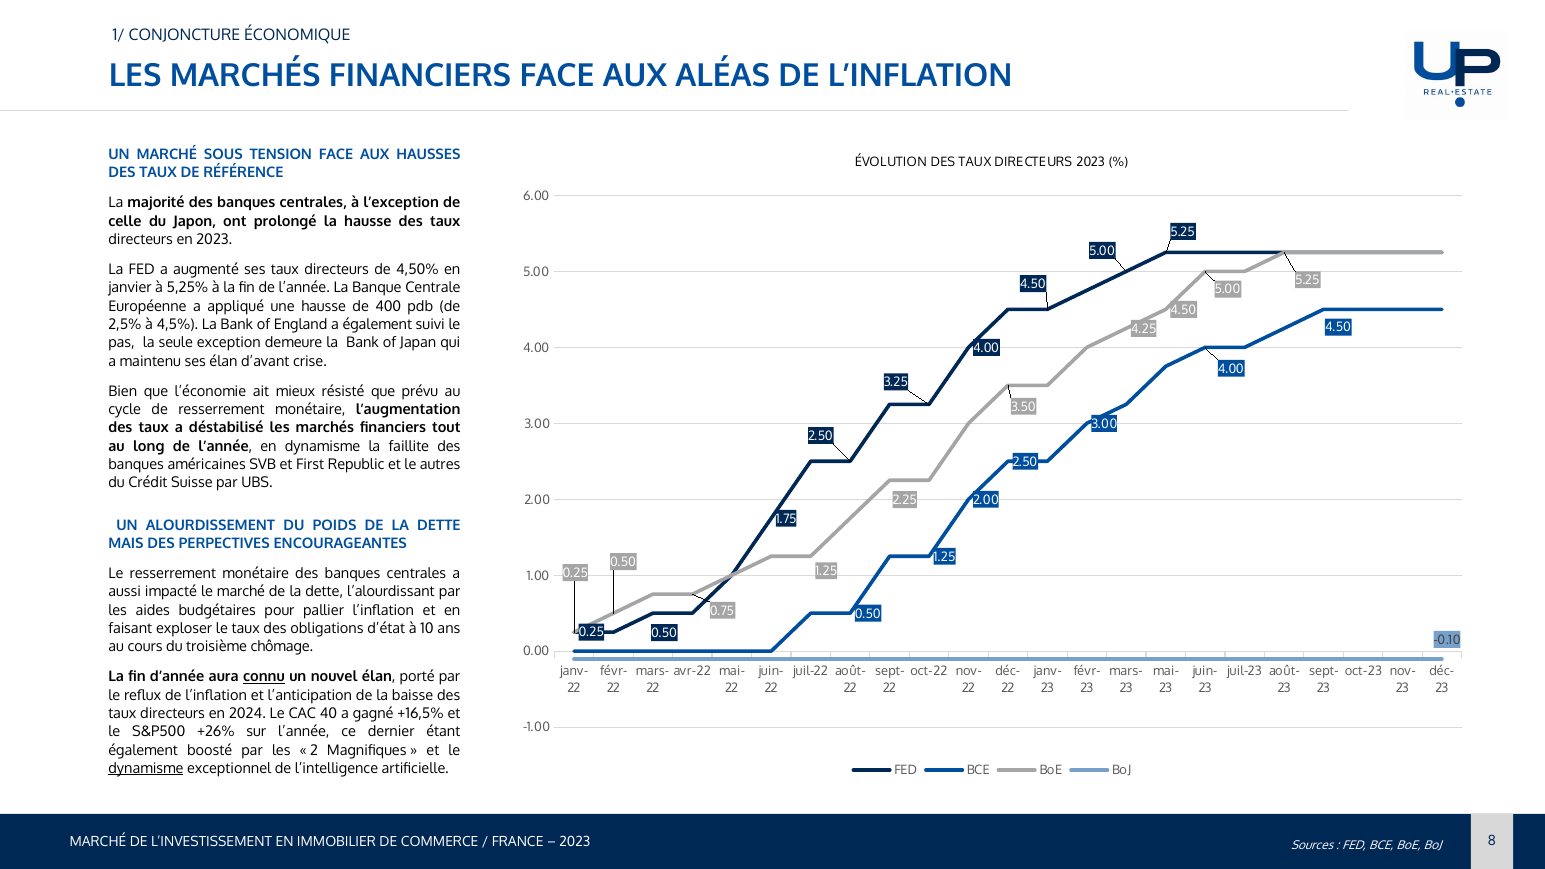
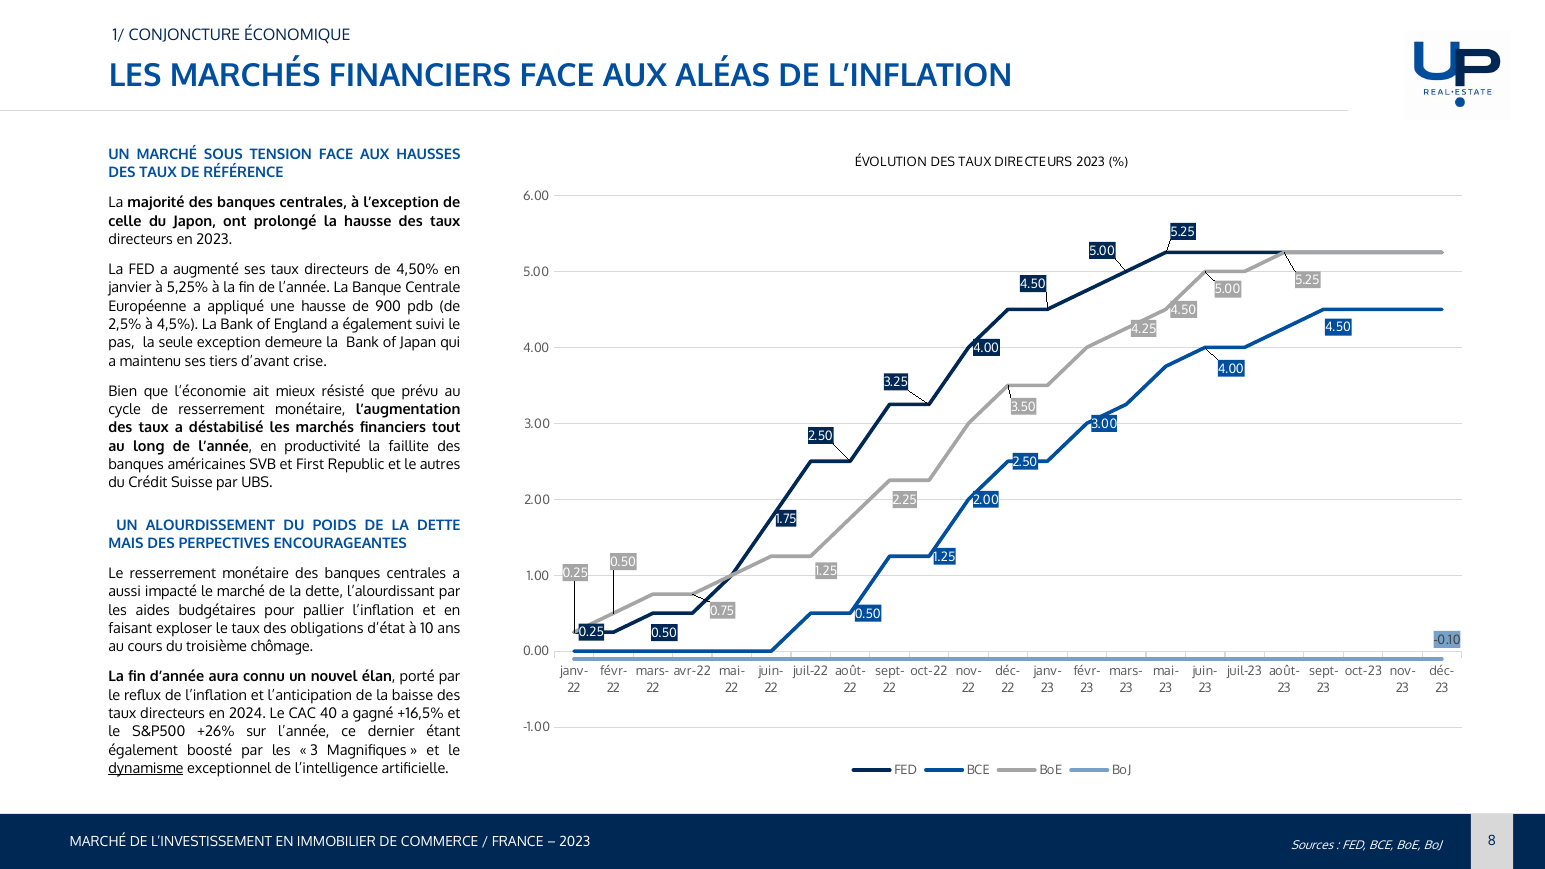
400: 400 -> 900 (388, 307)
ses élan: élan -> tiers (224, 361)
en dynamisme: dynamisme -> productivité (323, 446)
connu underline: present -> none (264, 677)
2: 2 -> 3 (314, 750)
